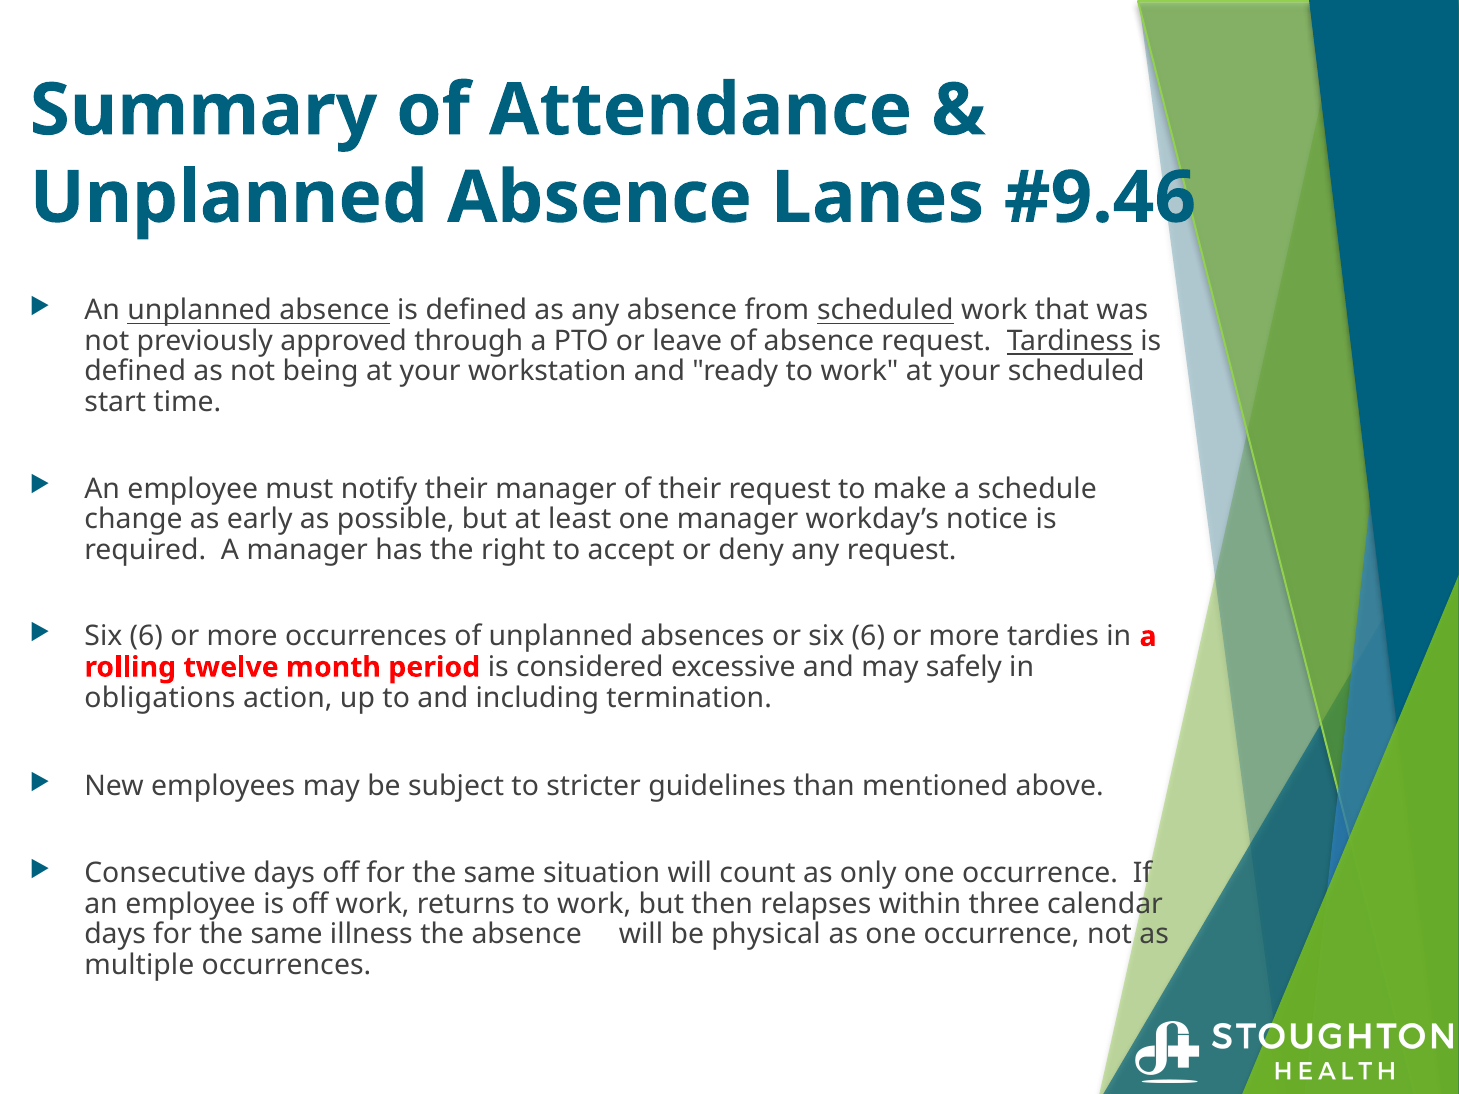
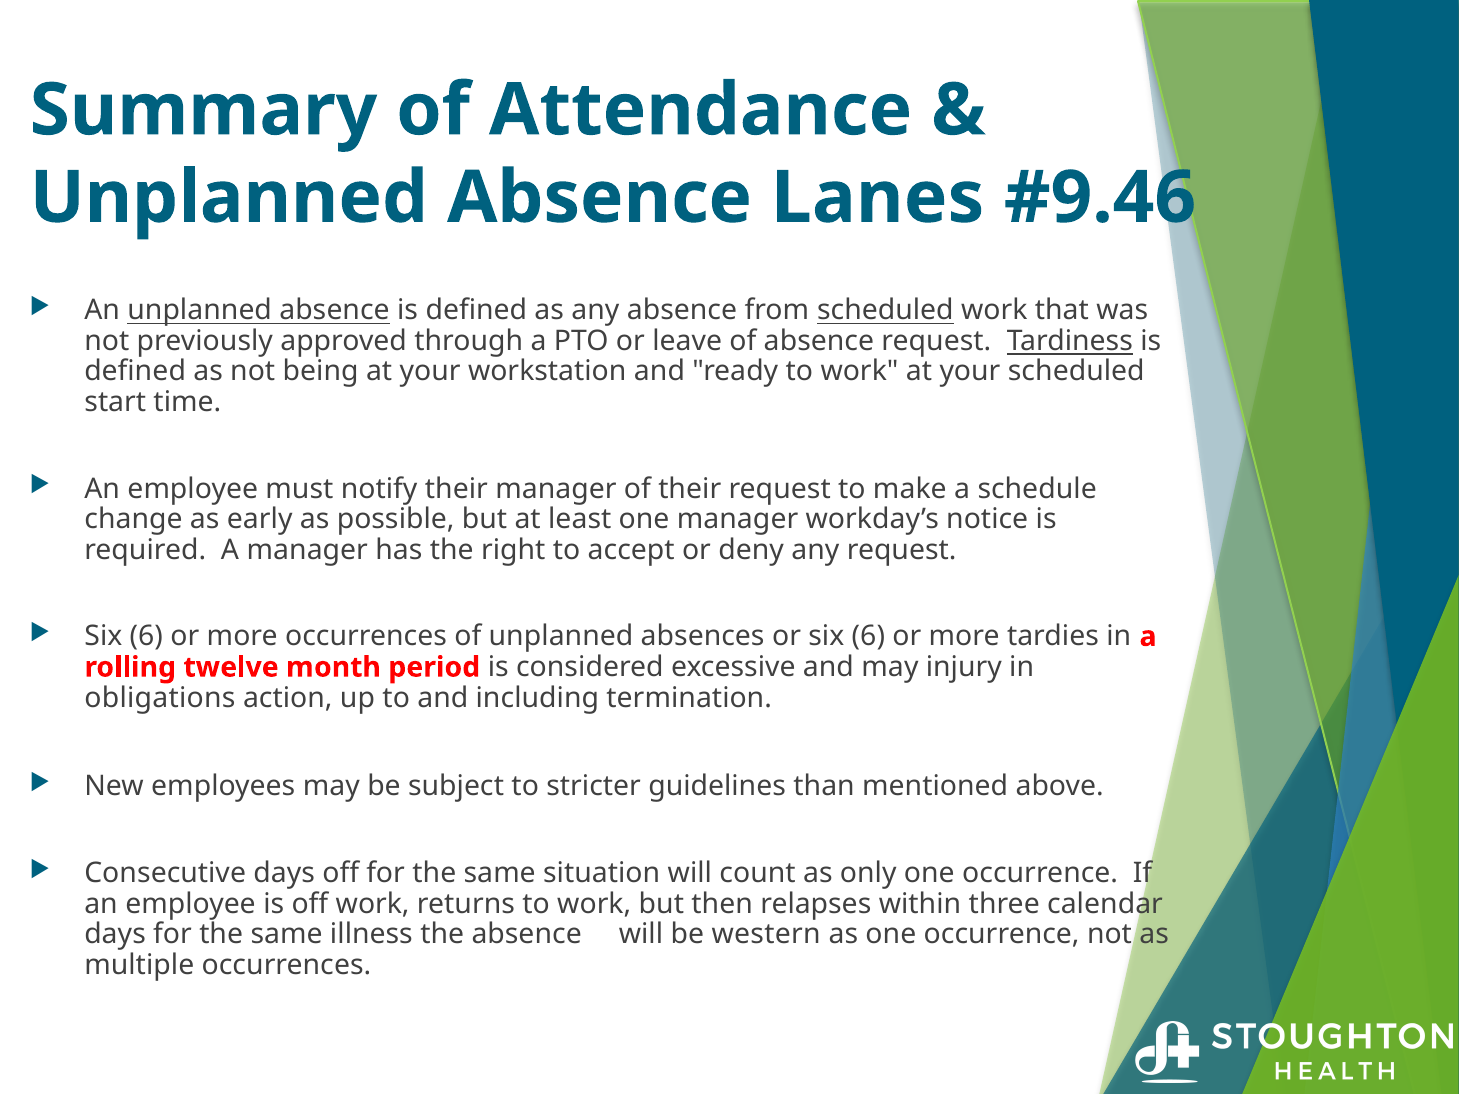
safely: safely -> injury (964, 667)
physical: physical -> western (766, 935)
